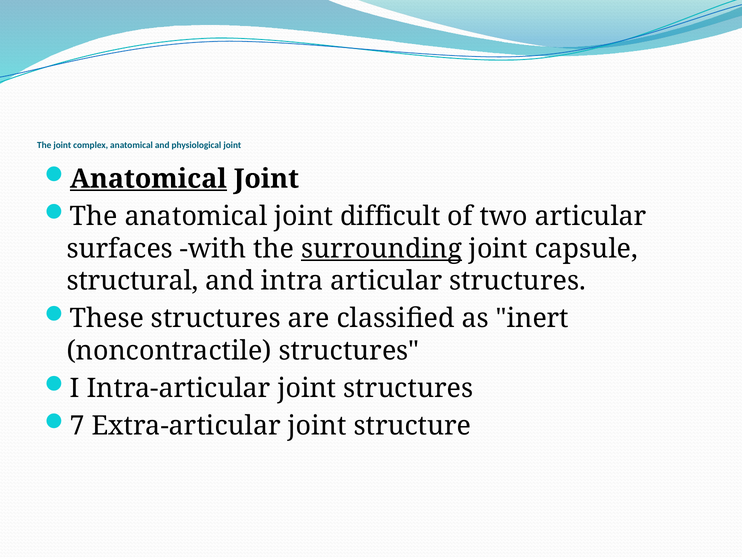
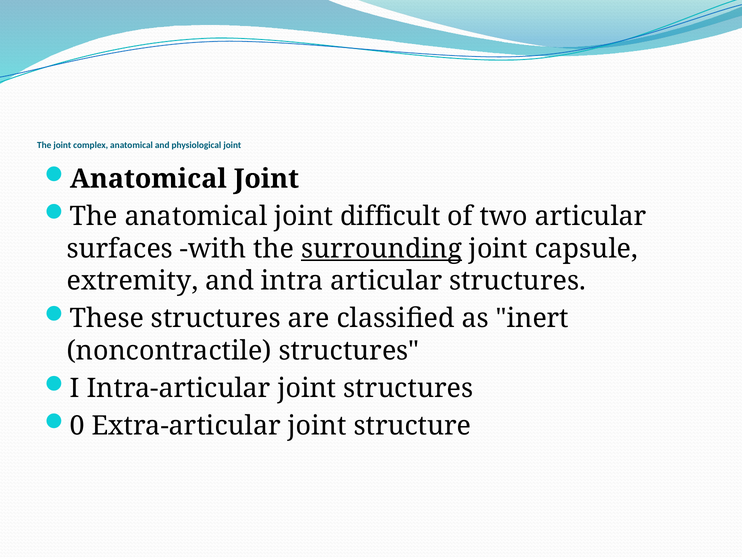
Anatomical underline: present -> none (148, 179)
structural: structural -> extremity (132, 281)
7: 7 -> 0 (77, 426)
